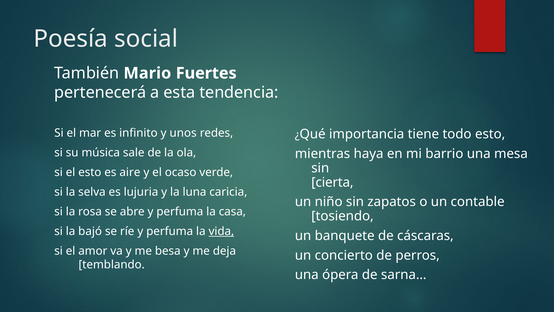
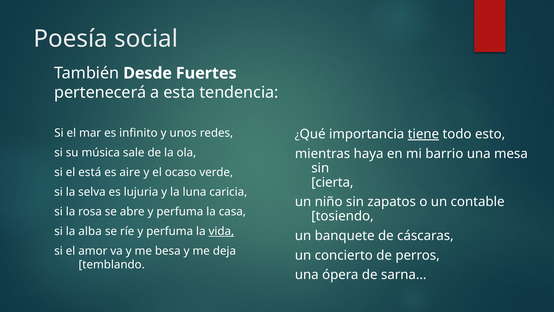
Mario: Mario -> Desde (148, 73)
tiene underline: none -> present (423, 134)
el esto: esto -> está (90, 172)
bajó: bajó -> alba (90, 231)
